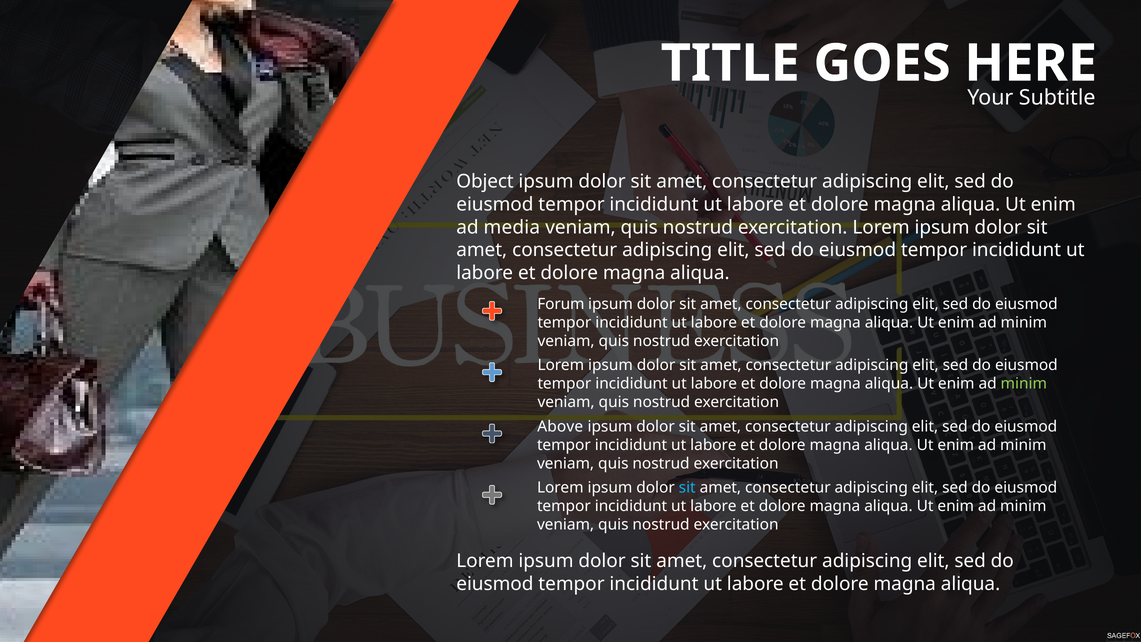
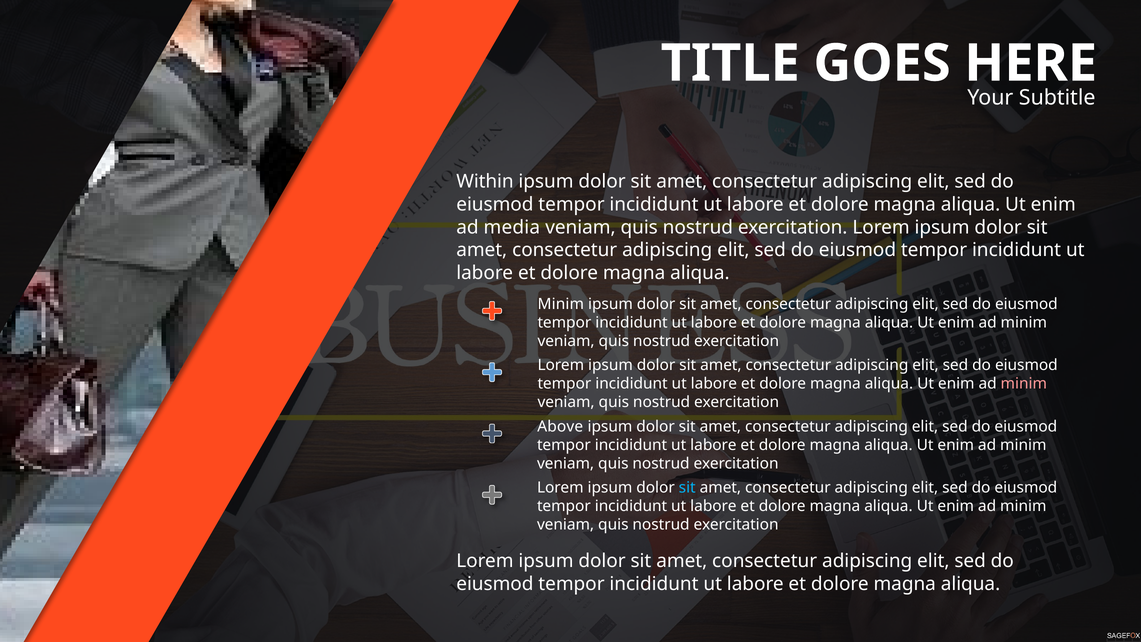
Object: Object -> Within (485, 182)
Forum: Forum -> Minim (561, 304)
minim colour: light green -> pink (1024, 384)
